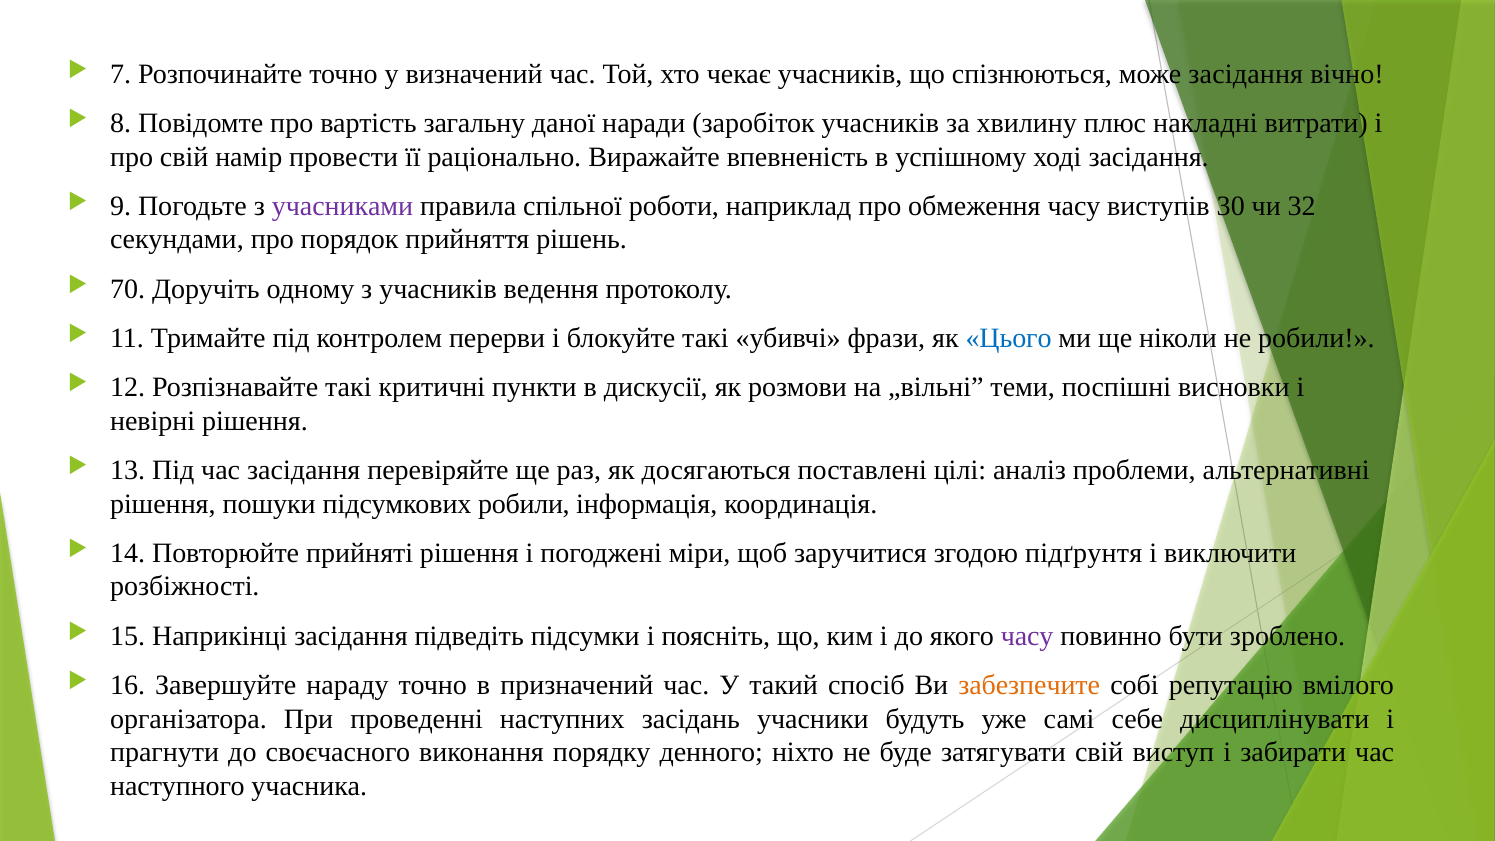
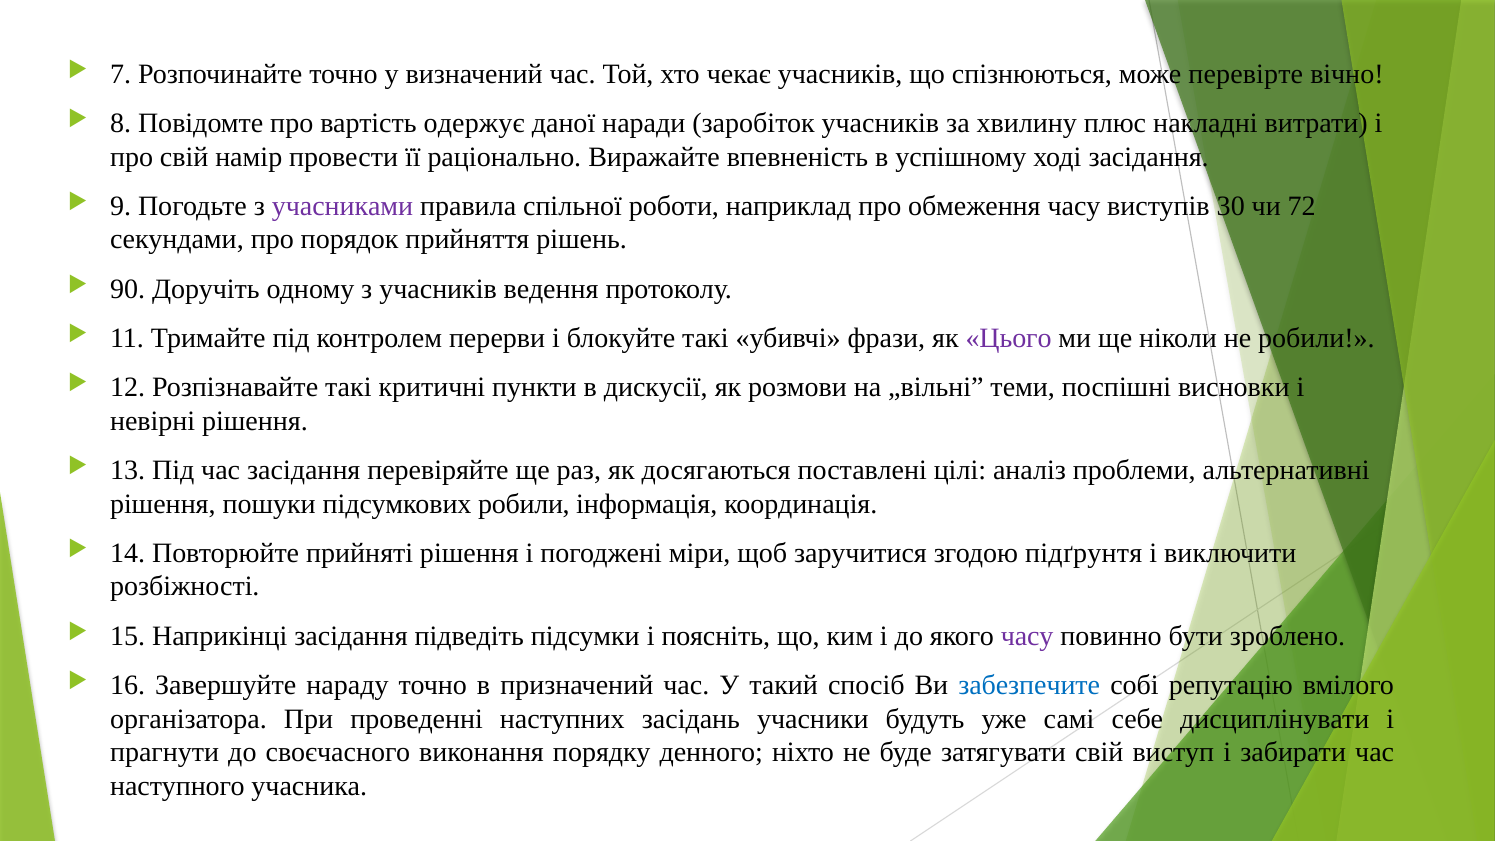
може засідання: засідання -> перевірте (1246, 74)
загальну: загальну -> одержує (474, 123)
32: 32 -> 72 (1302, 206)
70: 70 -> 90 (128, 289)
Цього colour: blue -> purple (1009, 338)
забезпечите colour: orange -> blue (1029, 685)
